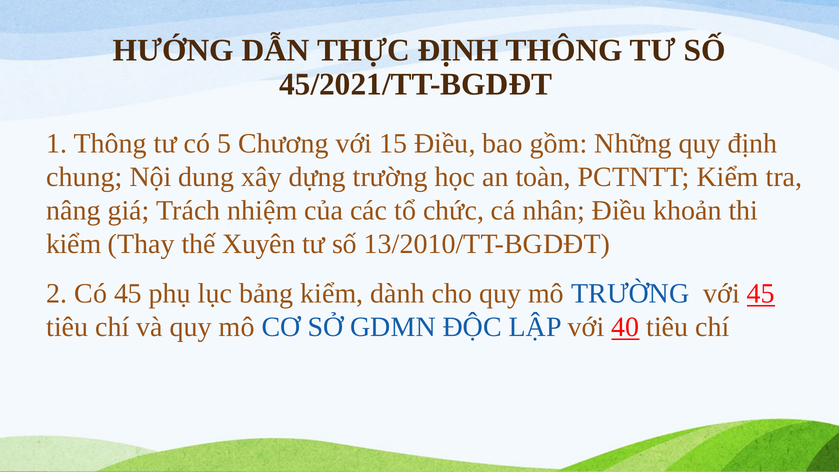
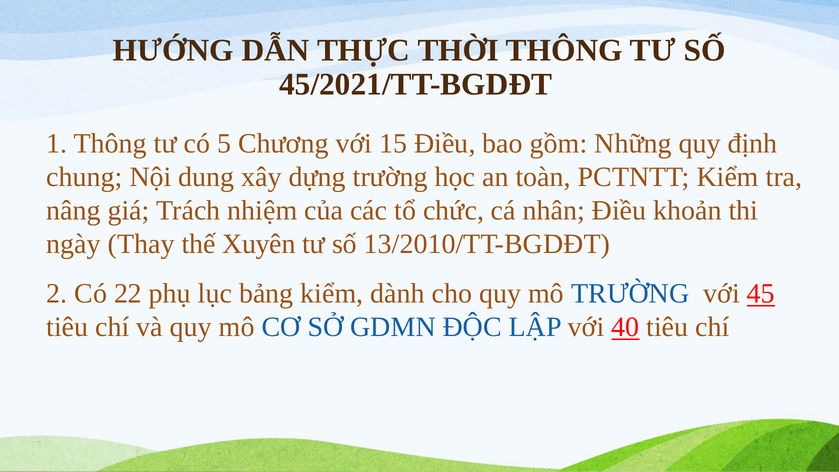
THỰC ĐỊNH: ĐỊNH -> THỜI (458, 51)
kiểm: kiểm -> ngày (74, 244)
Có 45: 45 -> 22 (128, 294)
